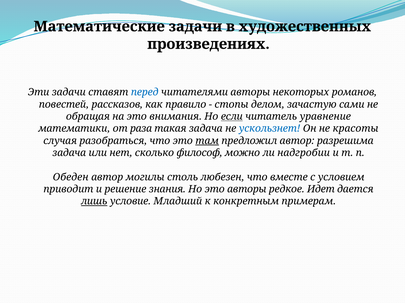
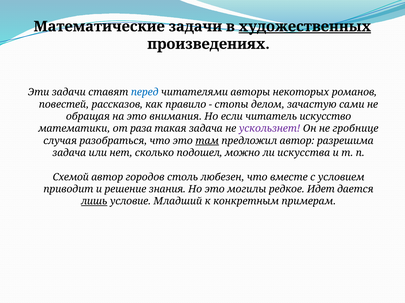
художественных underline: none -> present (305, 27)
если underline: present -> none (232, 117)
уравнение: уравнение -> искусство (325, 117)
ускользнет colour: blue -> purple (270, 129)
красоты: красоты -> гробнице (356, 129)
философ: философ -> подошел (199, 153)
надгробии: надгробии -> искусства (304, 153)
Обеден: Обеден -> Схемой (71, 178)
могилы: могилы -> городов (145, 178)
это авторы: авторы -> могилы (247, 190)
